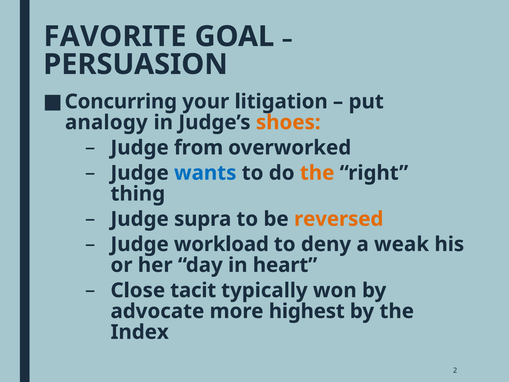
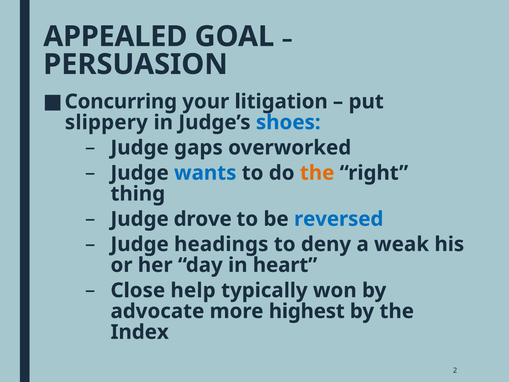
FAVORITE: FAVORITE -> APPEALED (115, 36)
analogy: analogy -> slippery (106, 122)
shoes colour: orange -> blue (288, 122)
from: from -> gaps (198, 148)
supra: supra -> drove (203, 219)
reversed colour: orange -> blue (339, 219)
workload: workload -> headings (221, 244)
tacit: tacit -> help (193, 290)
